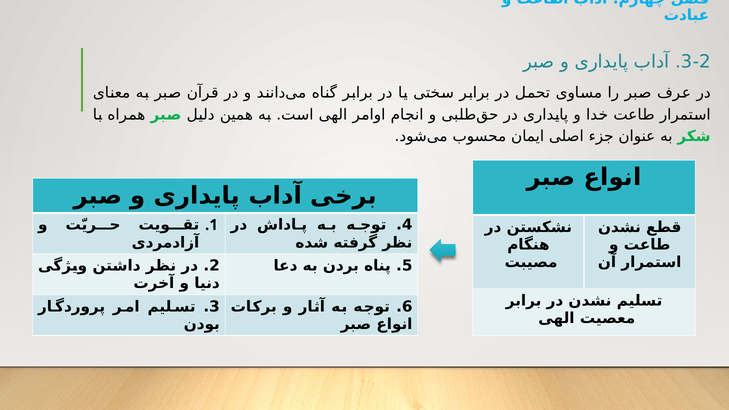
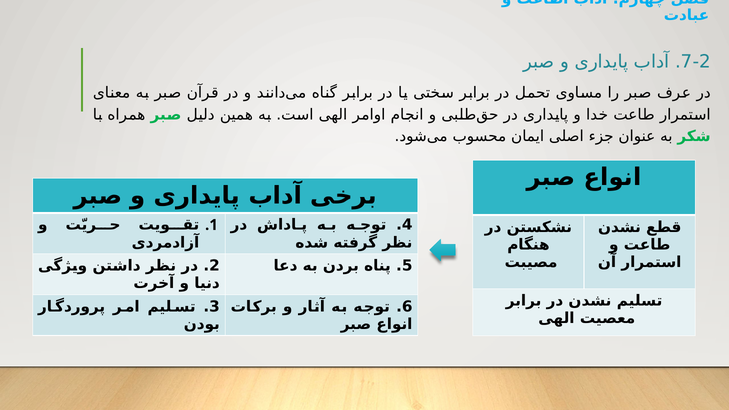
3-2: 3-2 -> 7-2 (696, 62)
